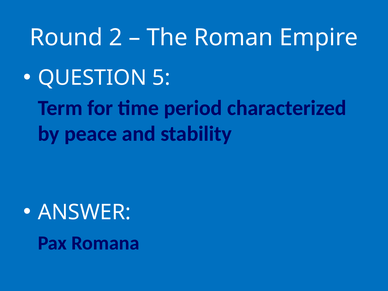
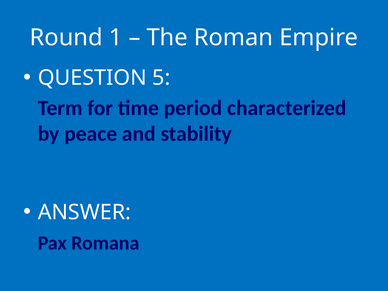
2: 2 -> 1 (116, 38)
